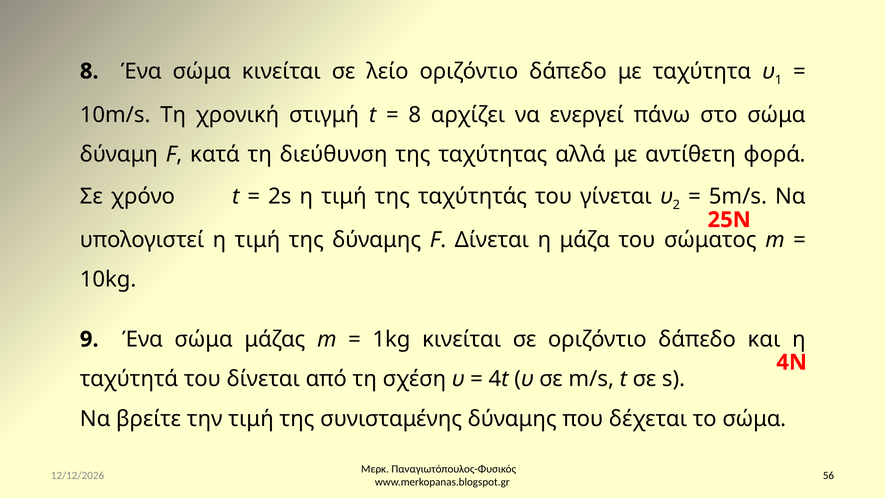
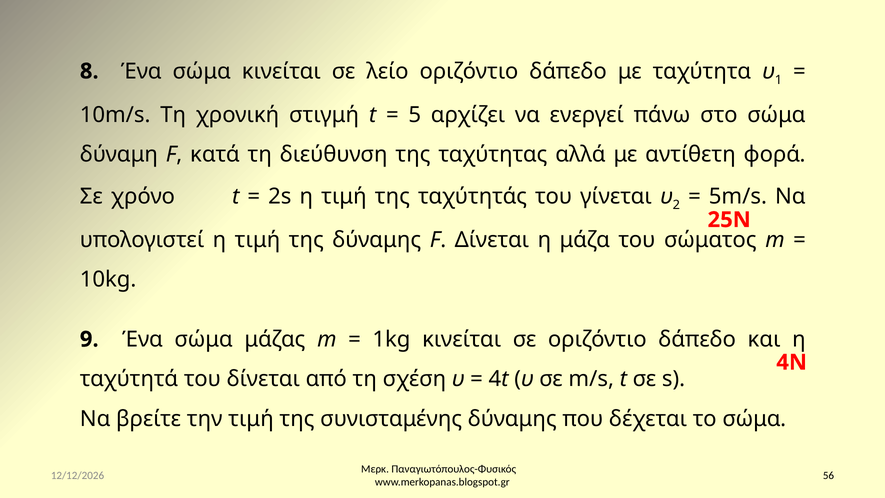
8: 8 -> 5 (415, 115)
